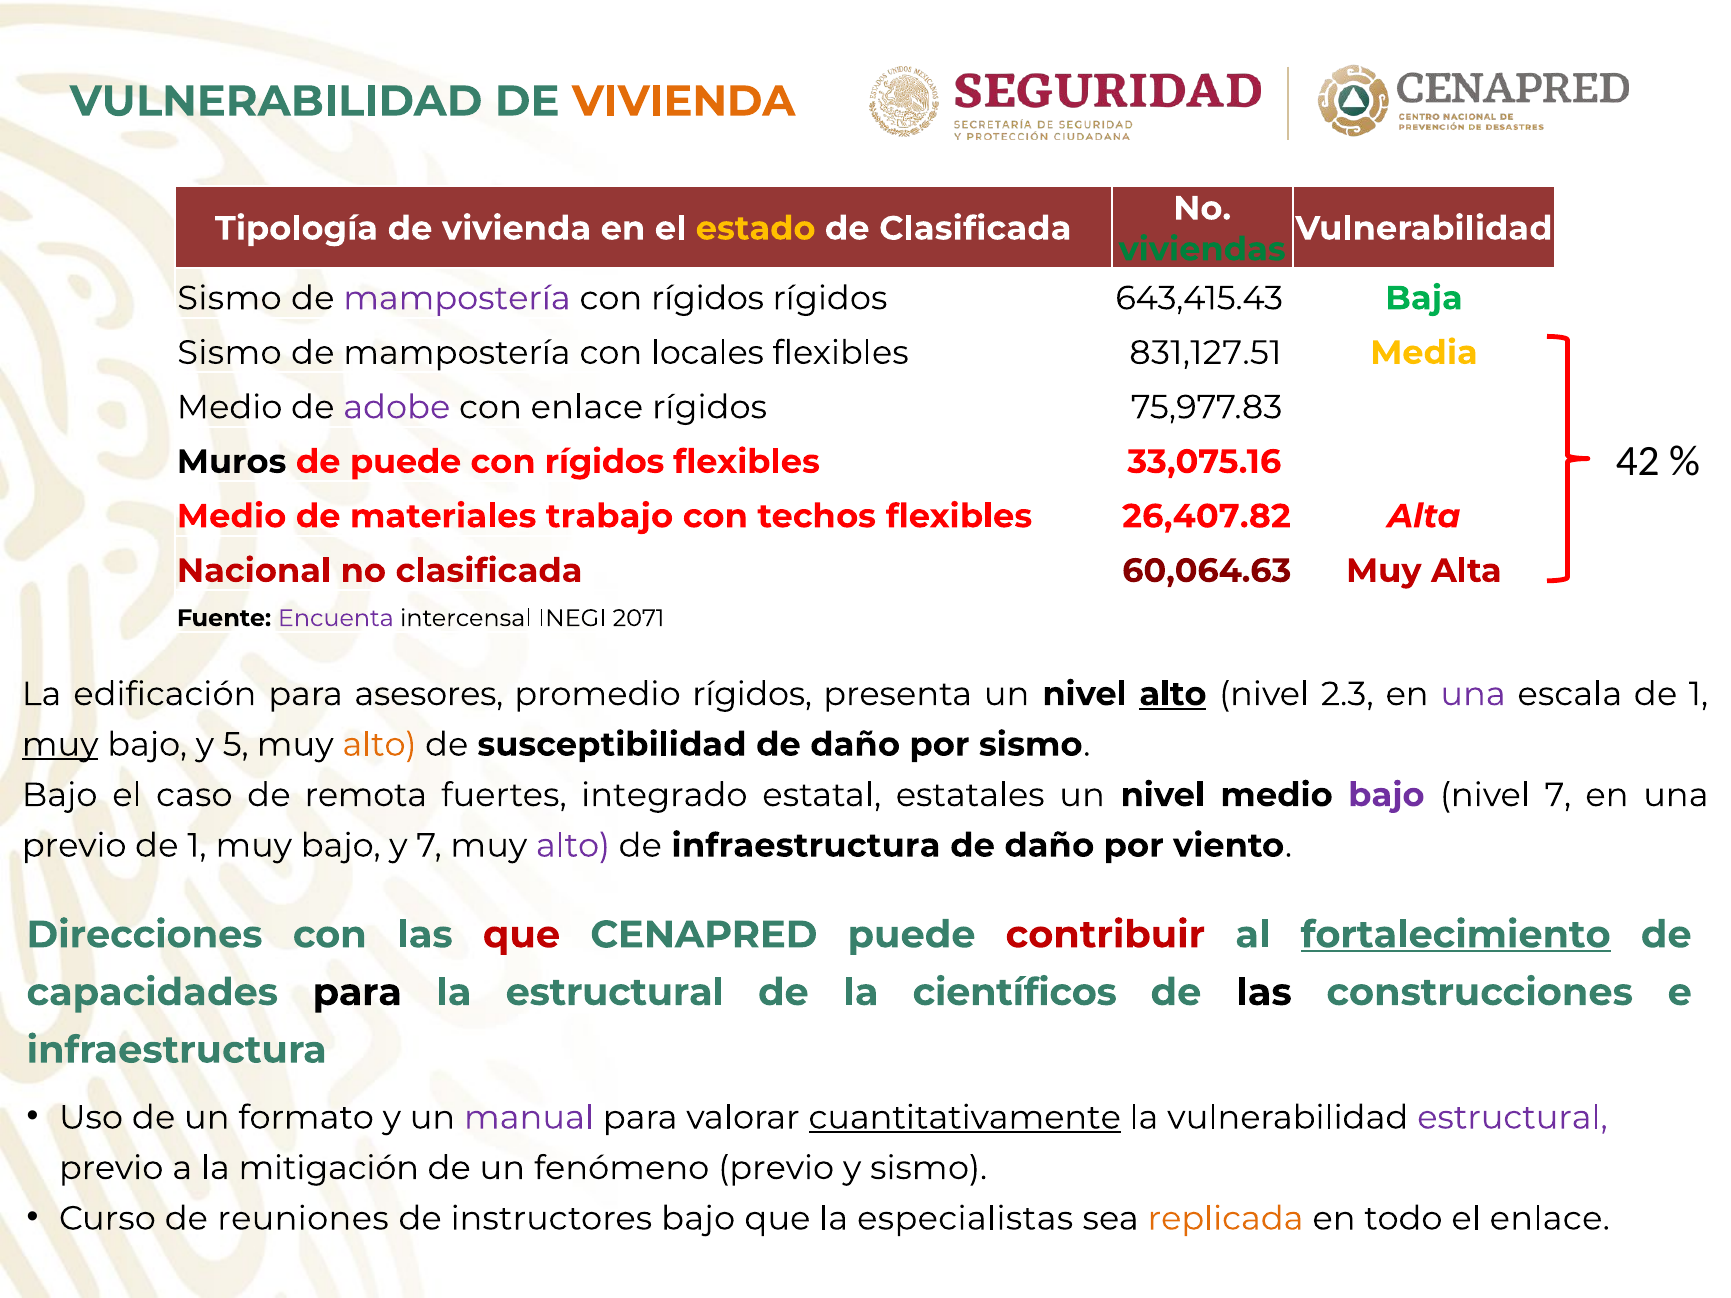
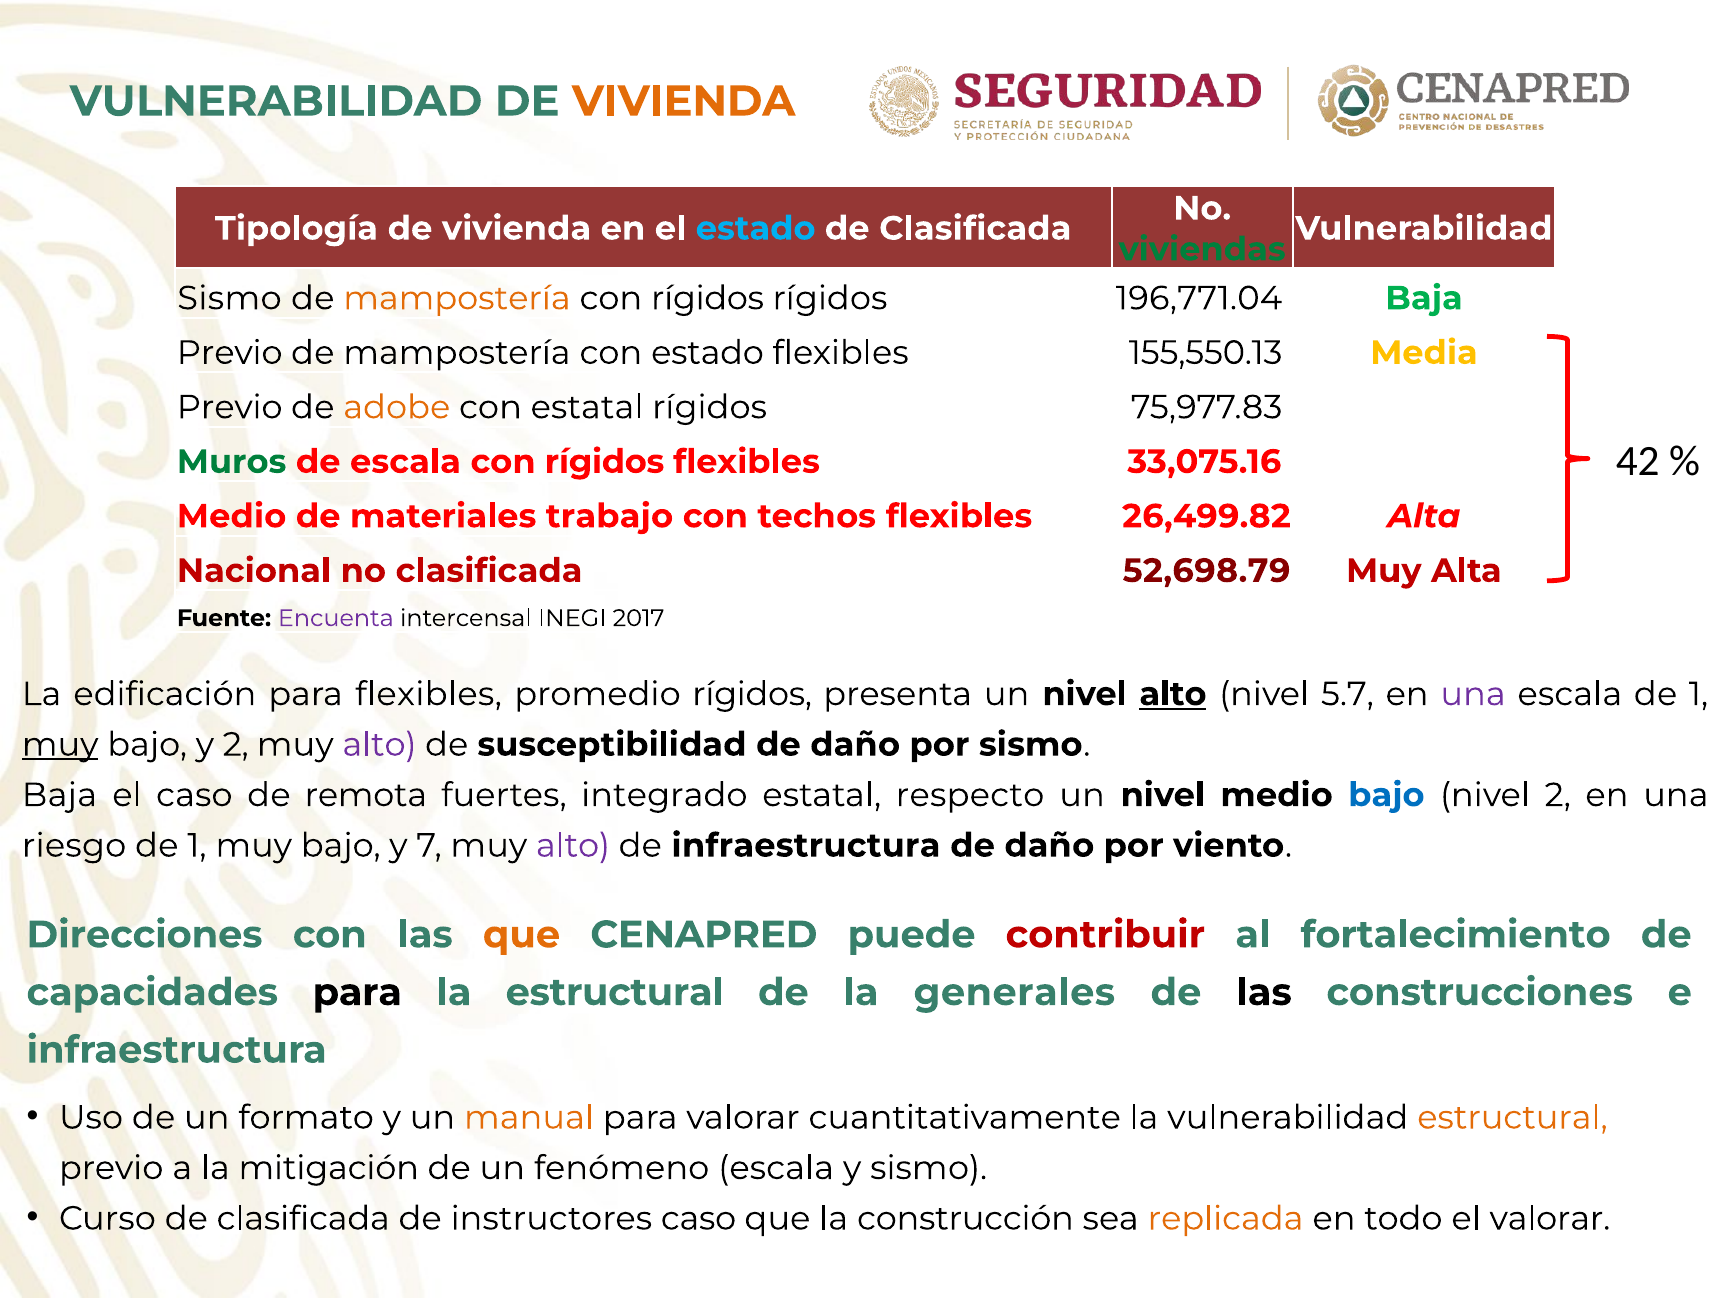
estado colour: yellow -> light blue (756, 229)
mampostería colour: purple -> orange (457, 298)
643,415.43: 643,415.43 -> 196,771.04 (1199, 298)
Sismo: Sismo -> Previo (230, 353)
con locales: locales -> estado (707, 353)
831,127.51: 831,127.51 -> 155,550.13 (1206, 353)
Medio: Medio -> Previo (230, 407)
adobe colour: purple -> orange (397, 407)
con enlace: enlace -> estatal (587, 407)
Muros colour: black -> green (232, 462)
de puede: puede -> escala (405, 462)
26,407.82: 26,407.82 -> 26,499.82 (1206, 516)
60,064.63: 60,064.63 -> 52,698.79 (1207, 571)
2071: 2071 -> 2017 (639, 618)
para asesores: asesores -> flexibles (428, 694)
2.3: 2.3 -> 5.7 (1347, 694)
y 5: 5 -> 2 (236, 745)
alto colour: orange -> purple (379, 745)
Bajo: Bajo -> Baja (59, 795)
estatales: estatales -> respecto (970, 795)
bajo colour: purple -> blue (1386, 795)
nivel 7: 7 -> 2 (1558, 795)
previo: previo -> riesgo (74, 846)
que colour: red -> orange (522, 935)
fortalecimiento underline: present -> none (1456, 935)
científicos: científicos -> generales (1014, 993)
manual colour: purple -> orange (529, 1118)
cuantitativamente underline: present -> none (965, 1118)
estructural colour: purple -> orange (1512, 1118)
fenómeno previo: previo -> escala (776, 1168)
Curso de reuniones: reuniones -> clasificada (303, 1219)
instructores bajo: bajo -> caso (698, 1219)
especialistas: especialistas -> construcción (965, 1219)
el enlace: enlace -> valorar (1550, 1219)
